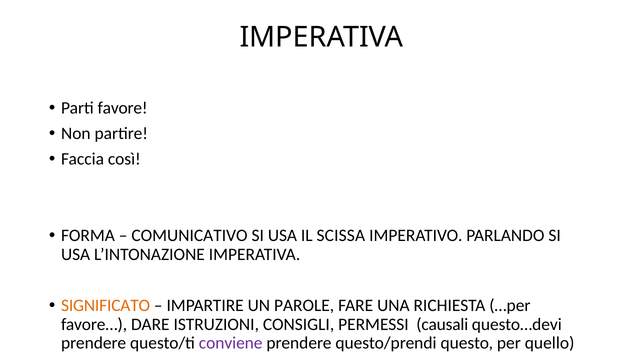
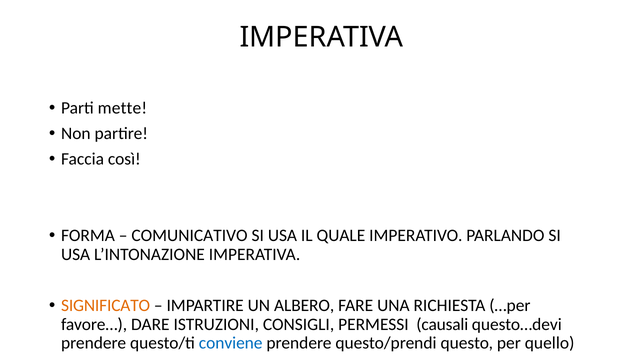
favore: favore -> mette (122, 108)
SCISSA: SCISSA -> QUALE (341, 235)
PAROLE: PAROLE -> ALBERO (304, 305)
conviene colour: purple -> blue (231, 343)
